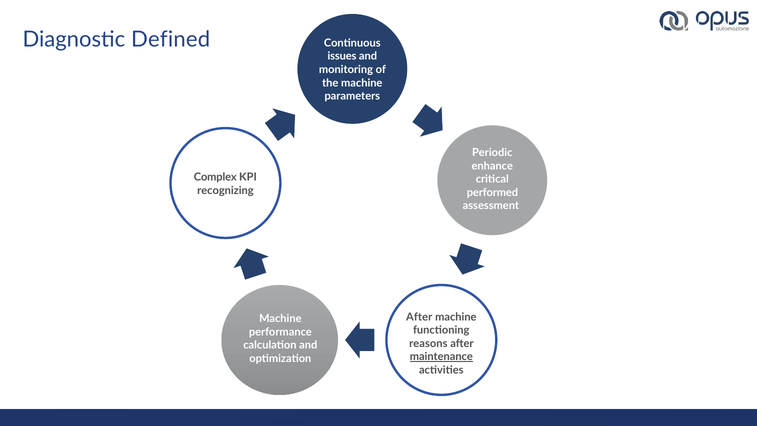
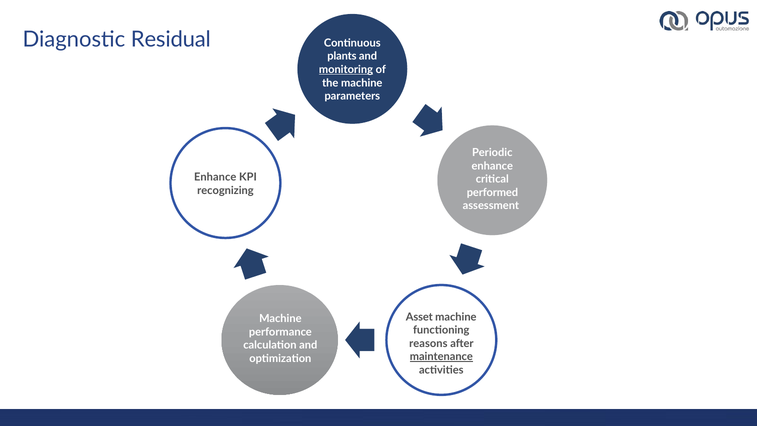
Defined: Defined -> Residual (171, 40)
issues: issues -> plants (342, 56)
monitoring underline: none -> present (346, 70)
Complex: Complex -> Enhance (215, 177)
After: After -> Asset (419, 317)
